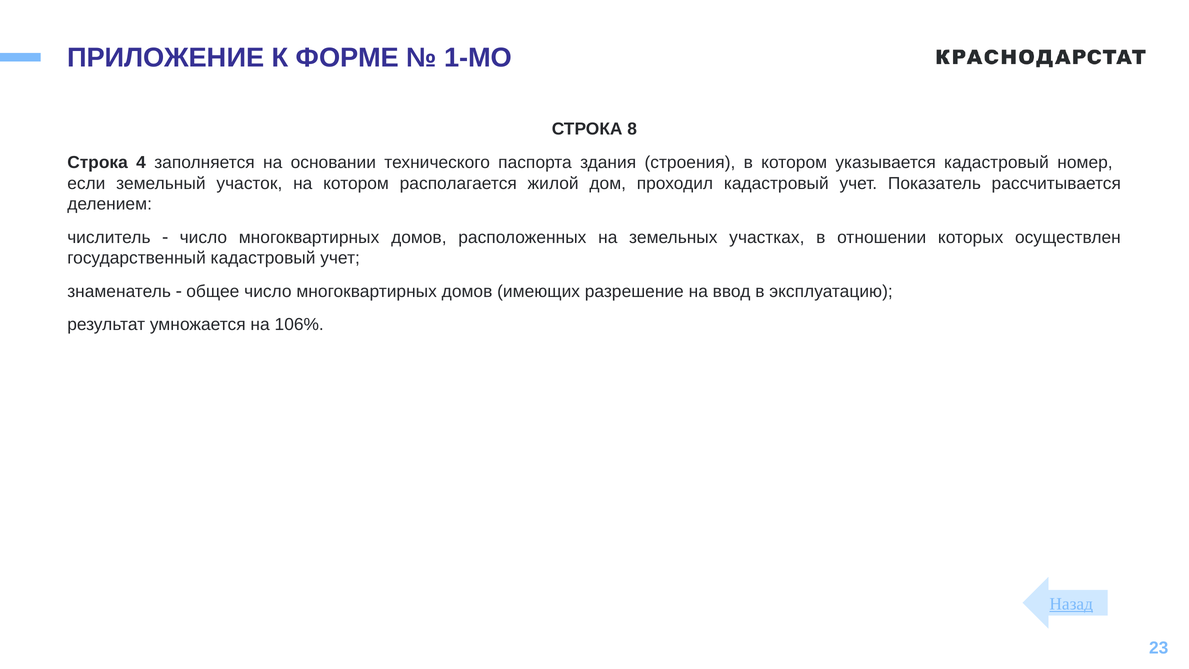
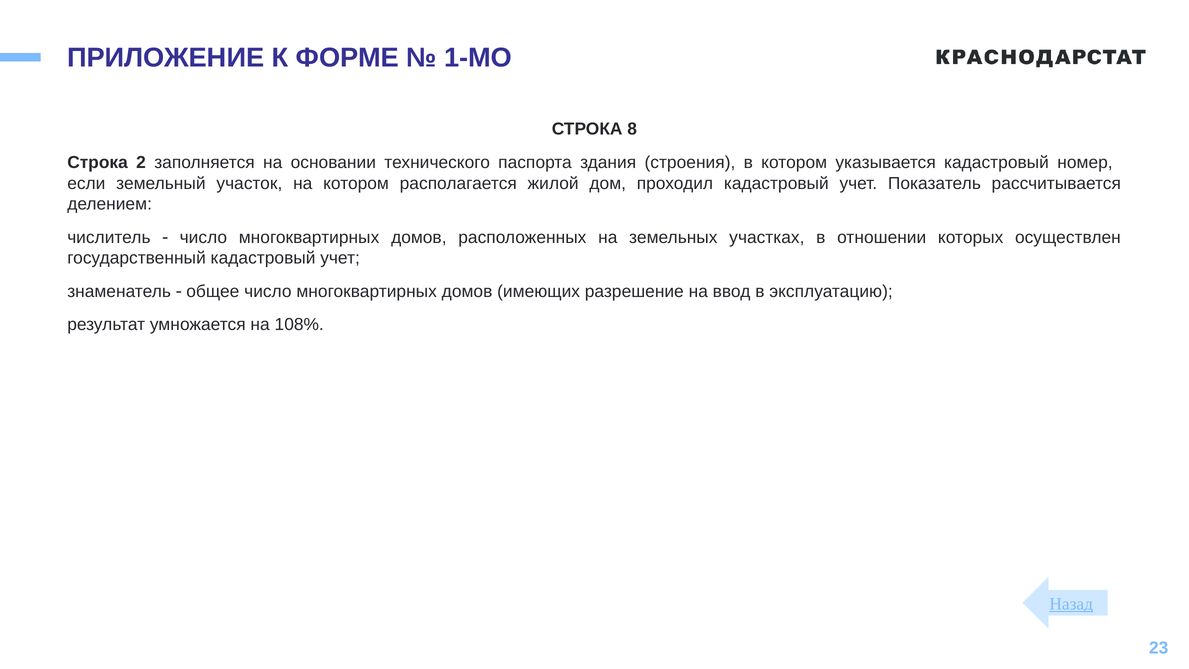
4: 4 -> 2 (141, 162)
106%: 106% -> 108% (299, 325)
